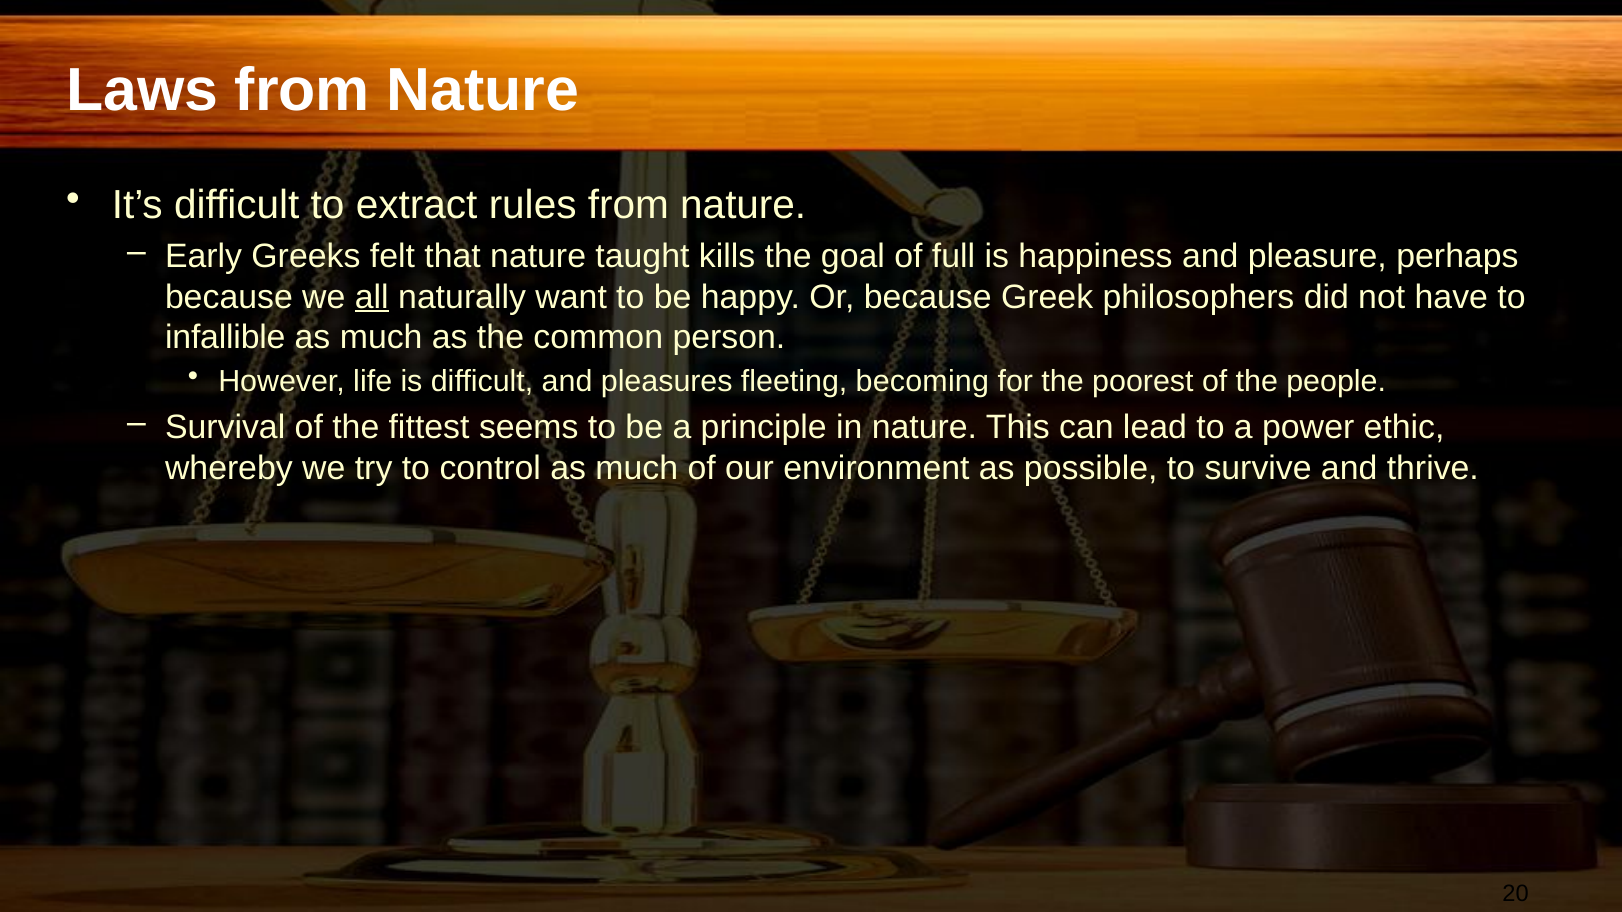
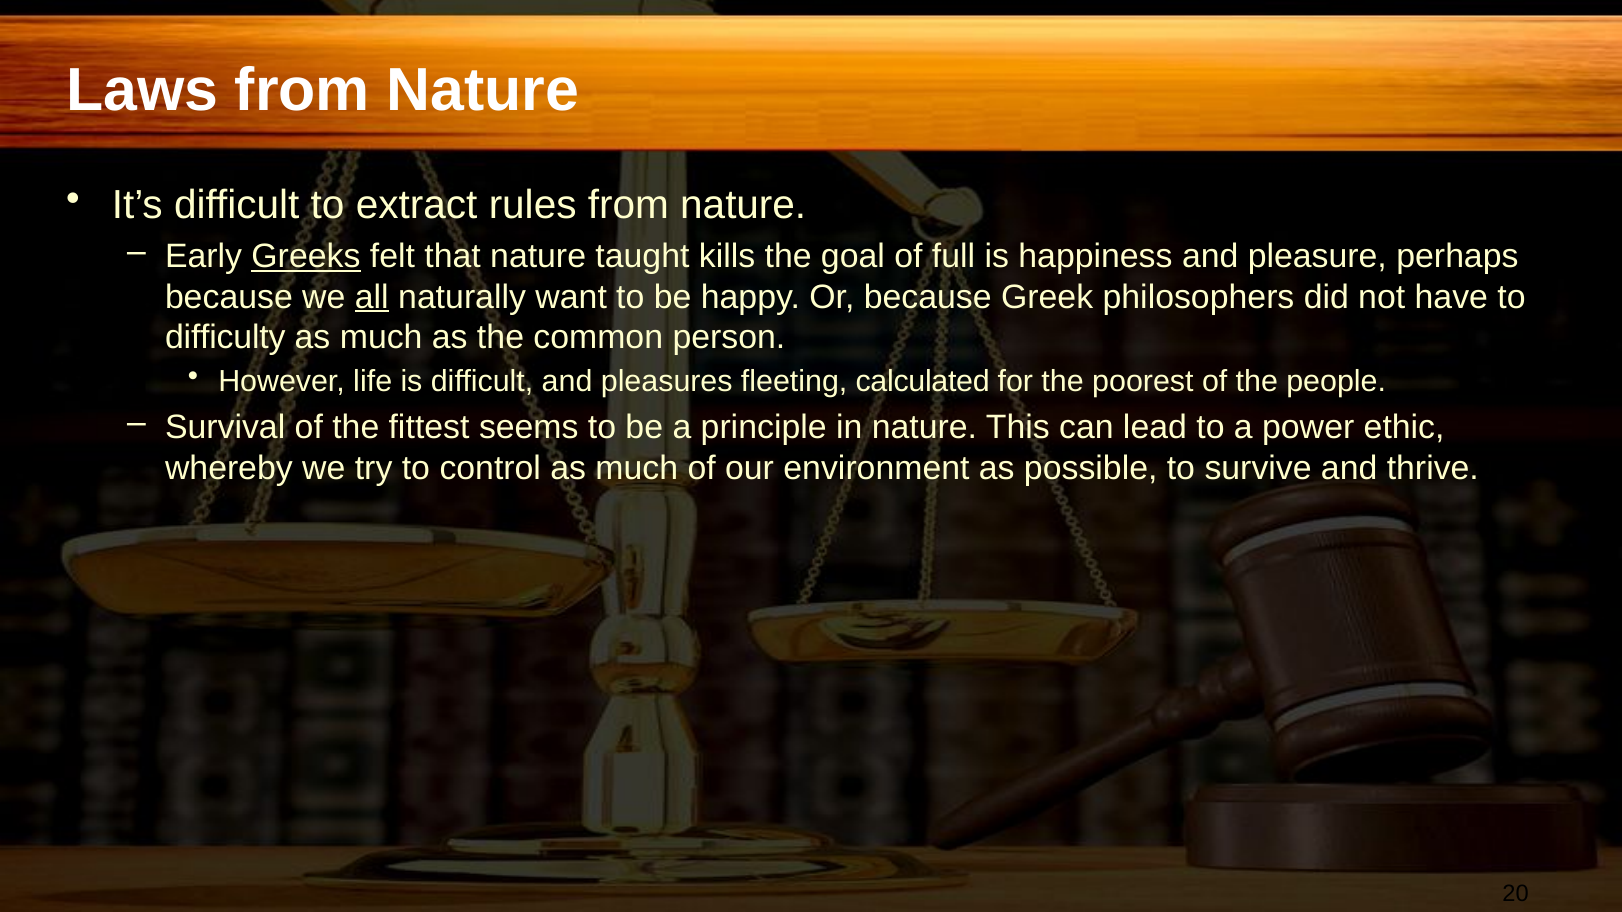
Greeks underline: none -> present (306, 256)
infallible: infallible -> difficulty (225, 338)
becoming: becoming -> calculated (923, 382)
